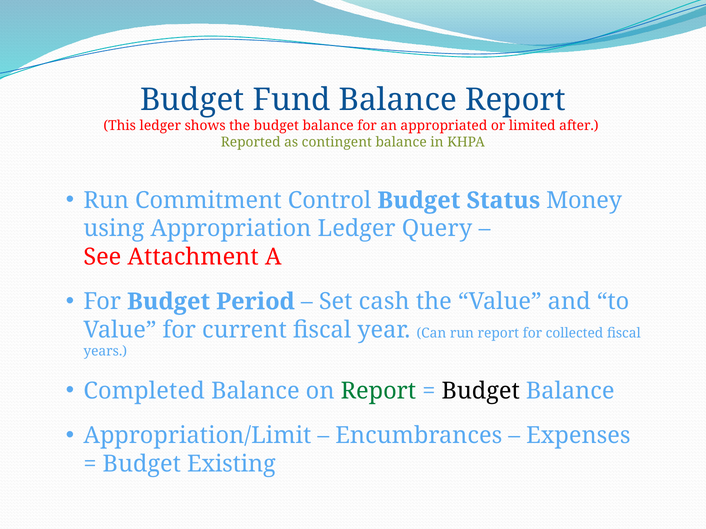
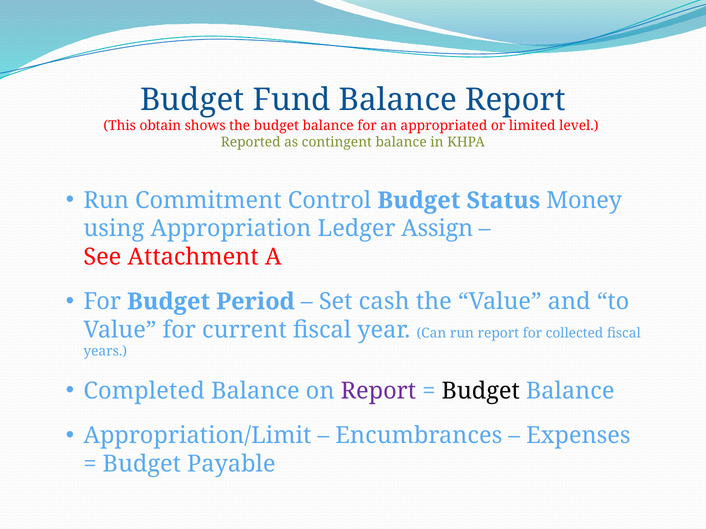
This ledger: ledger -> obtain (160, 126)
after: after -> level (579, 126)
Query: Query -> Assign (437, 229)
Report colour: green -> purple (378, 391)
Existing: Existing -> Payable (231, 464)
